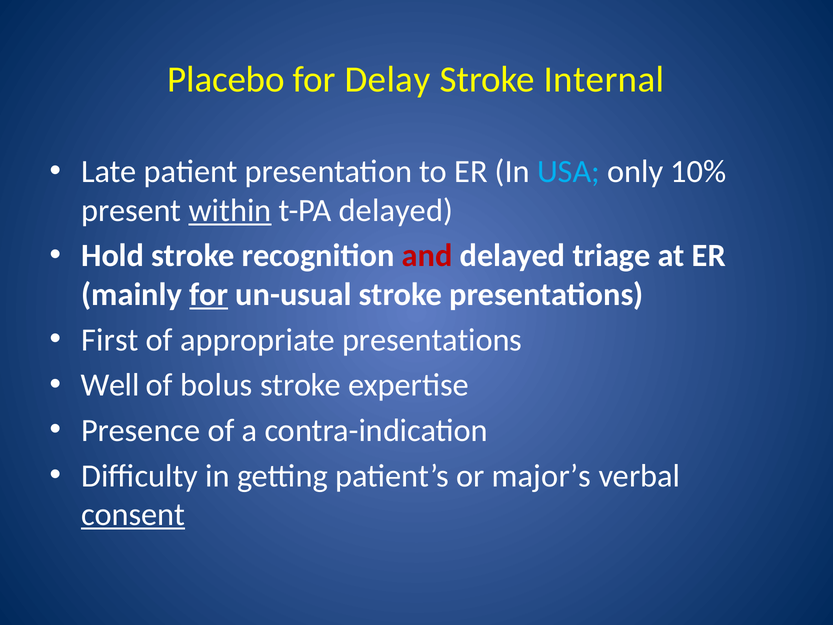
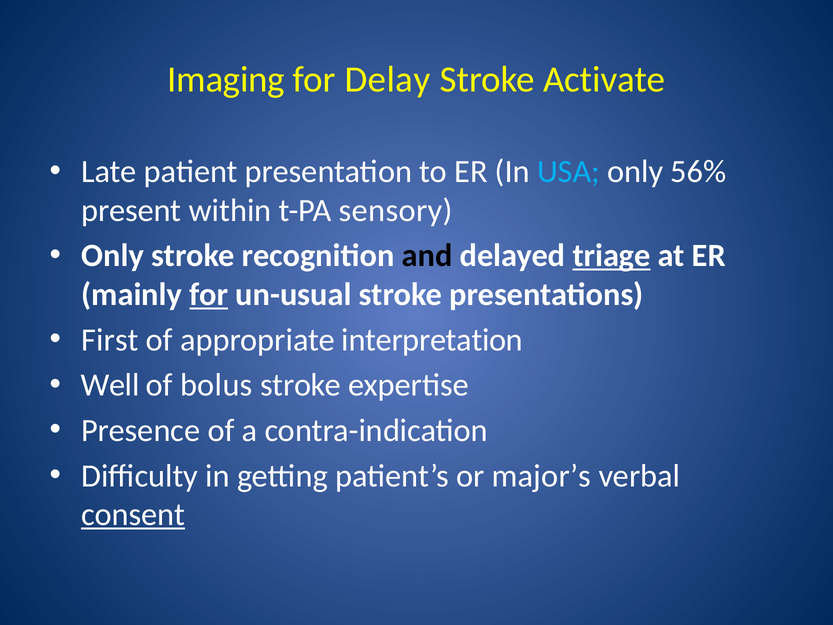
Placebo: Placebo -> Imaging (226, 80)
Internal: Internal -> Activate (604, 80)
10%: 10% -> 56% (698, 172)
within underline: present -> none (230, 210)
t-PA delayed: delayed -> sensory (396, 210)
Hold: Hold -> Only (113, 256)
and colour: red -> black (427, 256)
triage underline: none -> present (612, 256)
appropriate presentations: presentations -> interpretation (432, 340)
